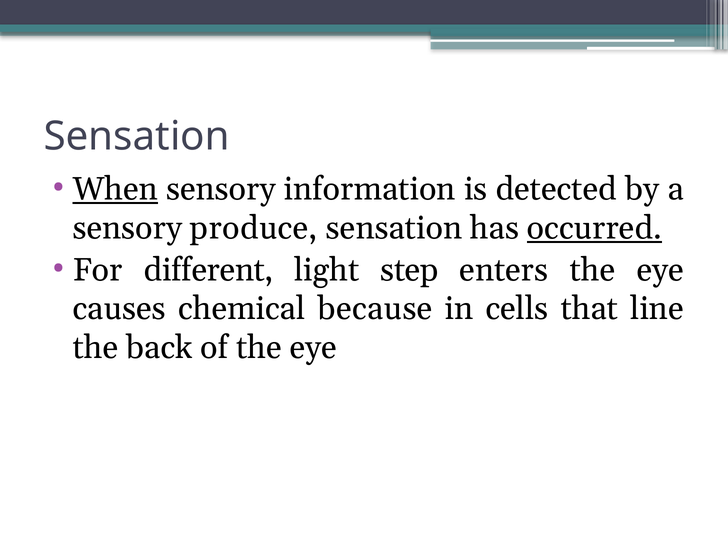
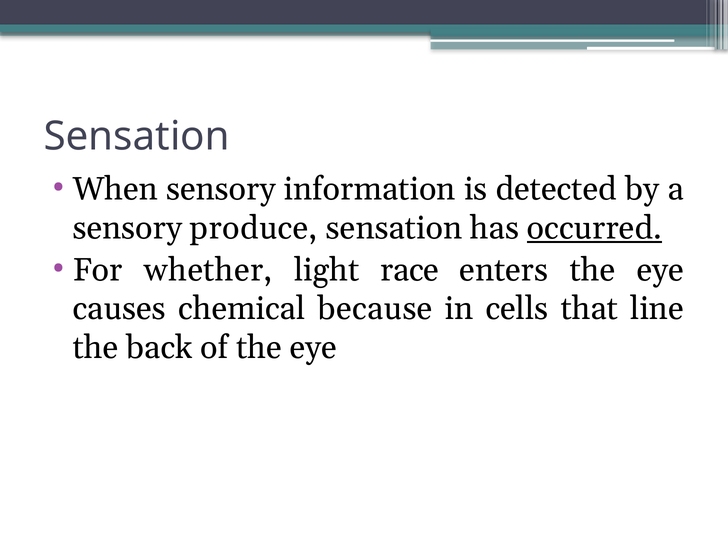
When underline: present -> none (115, 189)
different: different -> whether (208, 270)
step: step -> race (410, 270)
